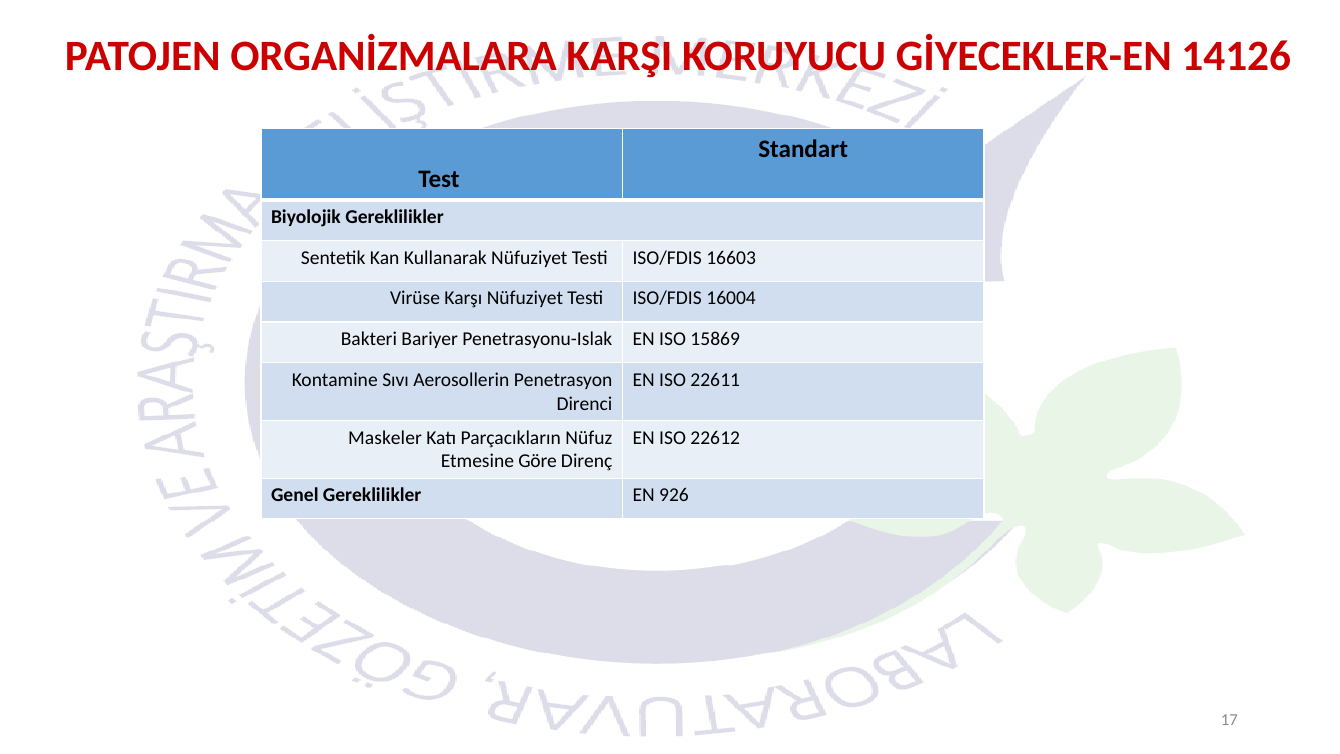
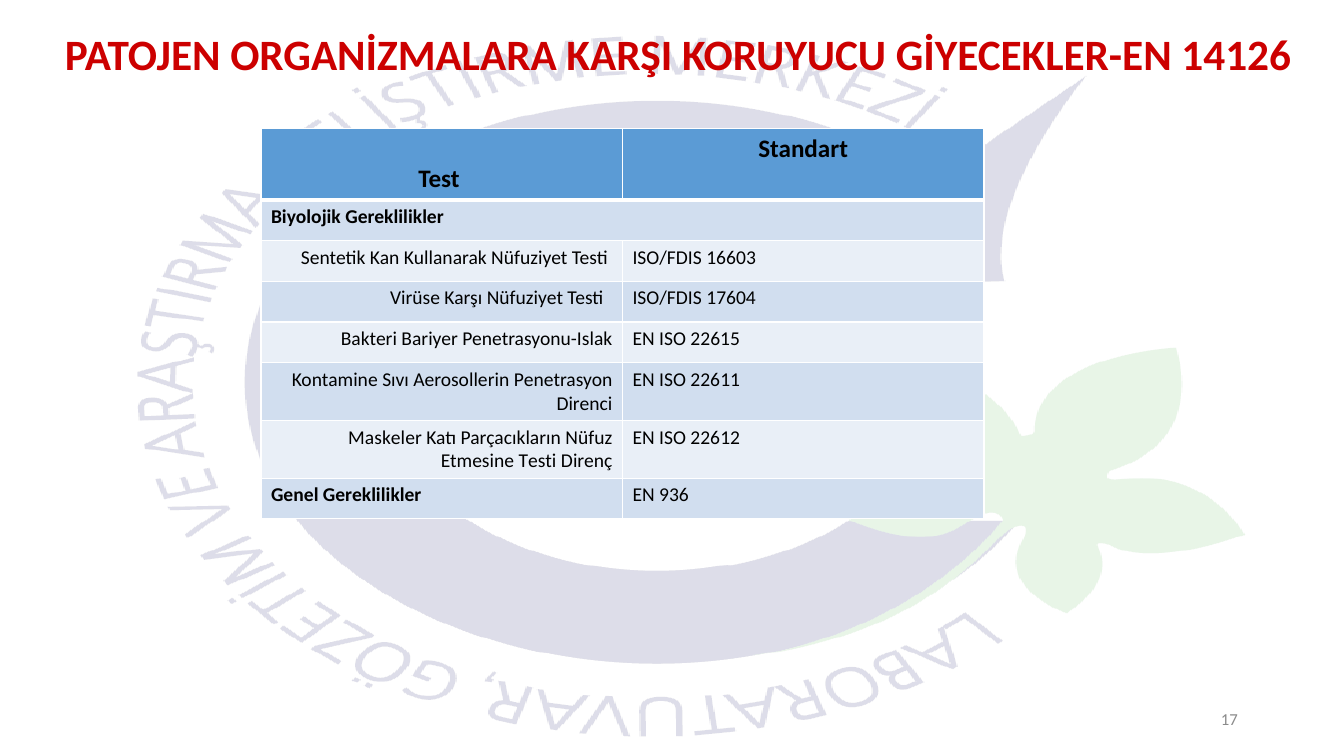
16004: 16004 -> 17604 (731, 298)
15869: 15869 -> 22615 (715, 339)
Etmesine Göre: Göre -> Testi (538, 461)
926: 926 -> 936 (674, 495)
